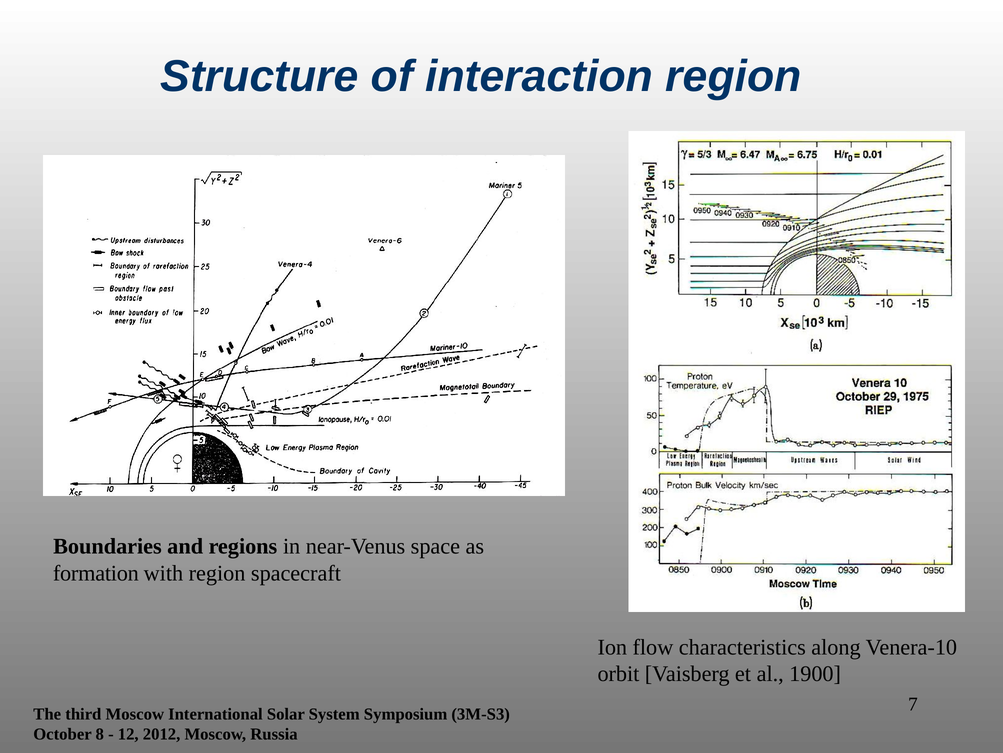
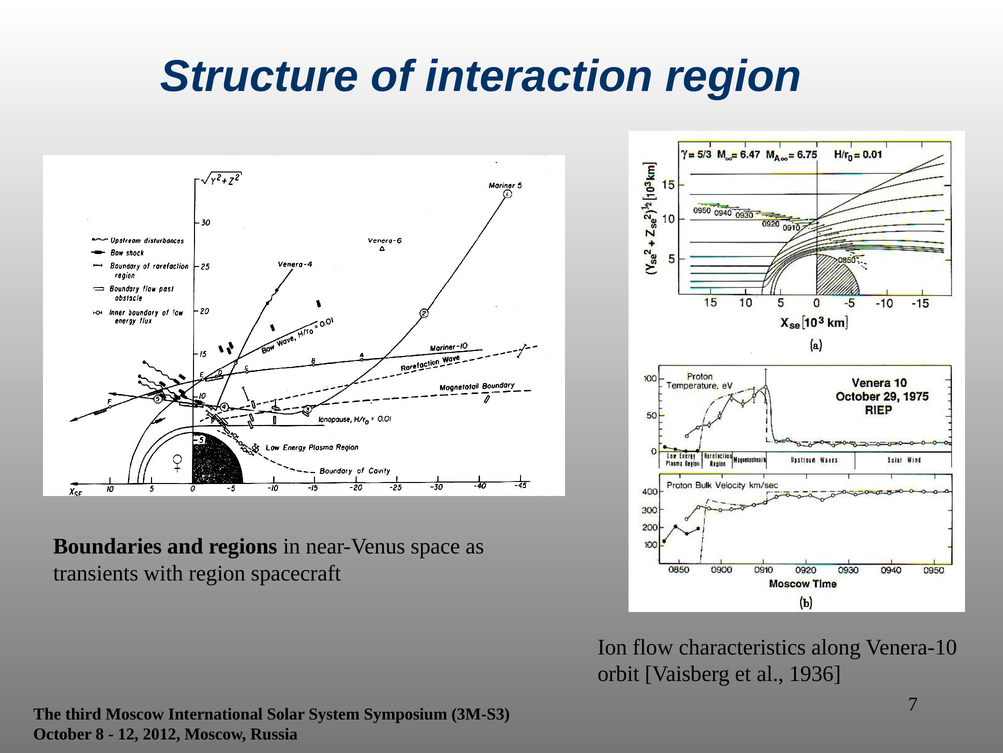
formation: formation -> transients (96, 573)
1900: 1900 -> 1936 (815, 673)
